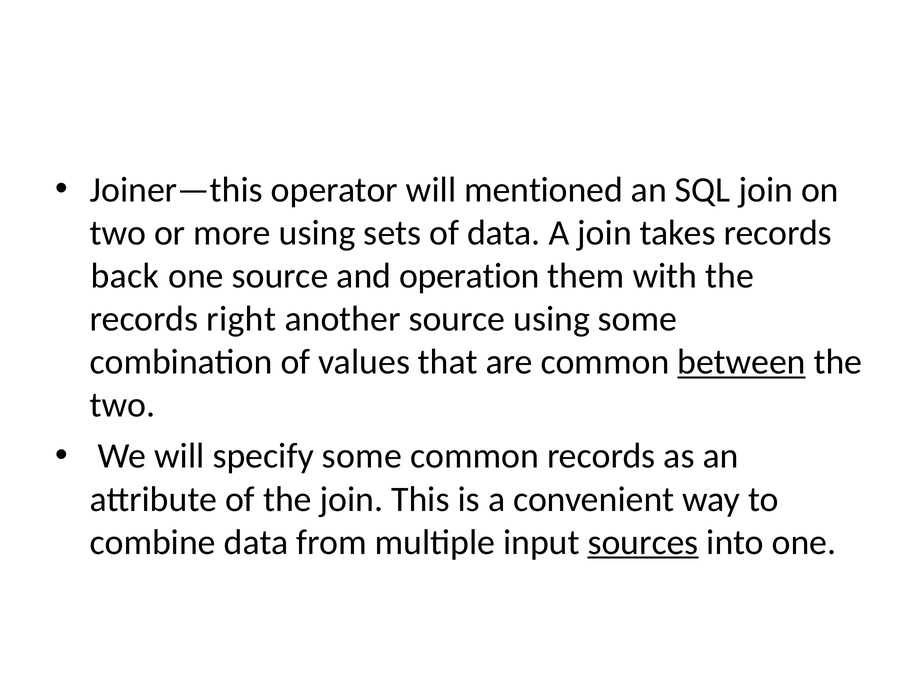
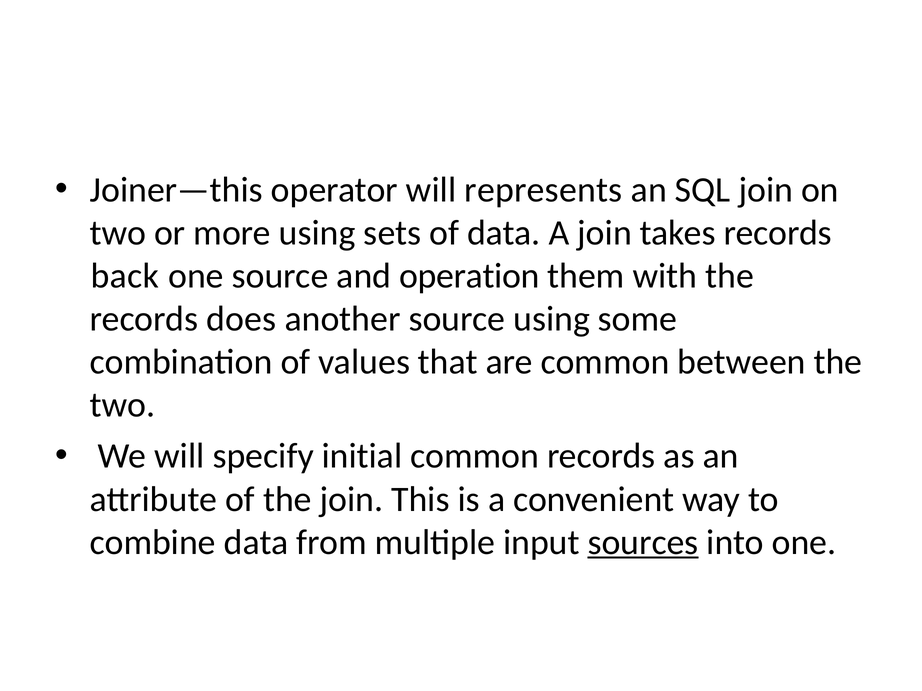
mentioned: mentioned -> represents (543, 190)
right: right -> does (241, 319)
between underline: present -> none (742, 362)
specify some: some -> initial (362, 456)
